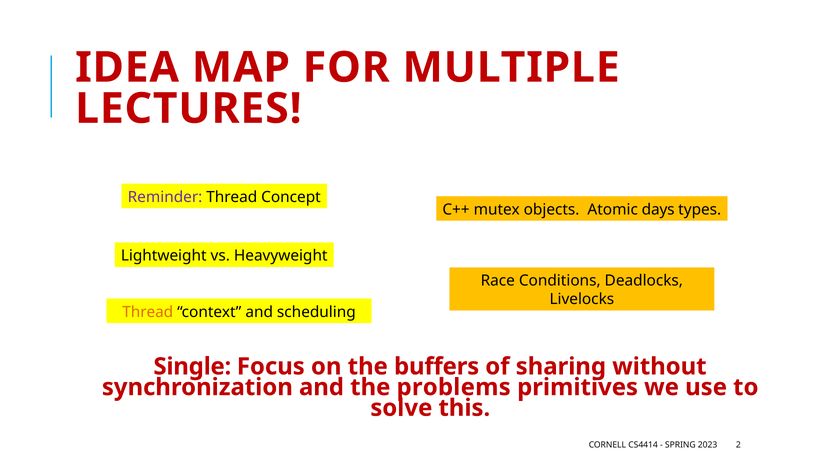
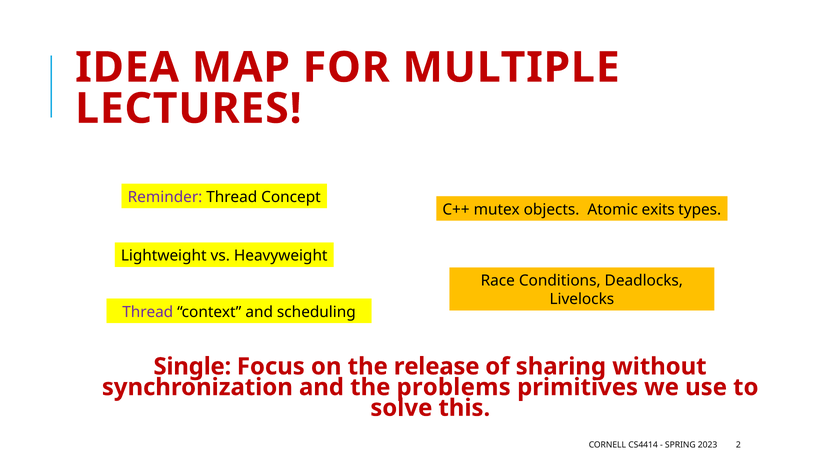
days: days -> exits (658, 209)
Thread colour: orange -> purple (148, 312)
buffers: buffers -> release (437, 366)
